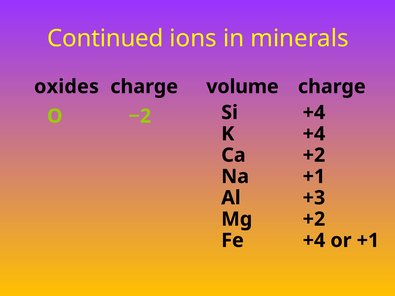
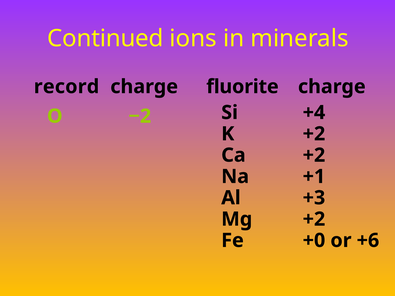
oxides: oxides -> record (67, 87)
volume: volume -> fluorite (242, 87)
K +4: +4 -> +2 (314, 134)
Fe +4: +4 -> +0 (314, 241)
or +1: +1 -> +6 (368, 241)
